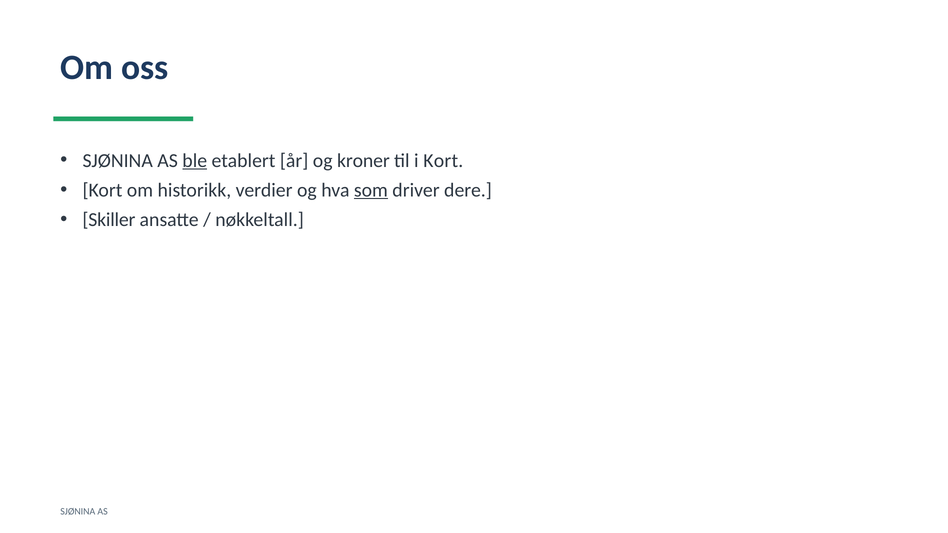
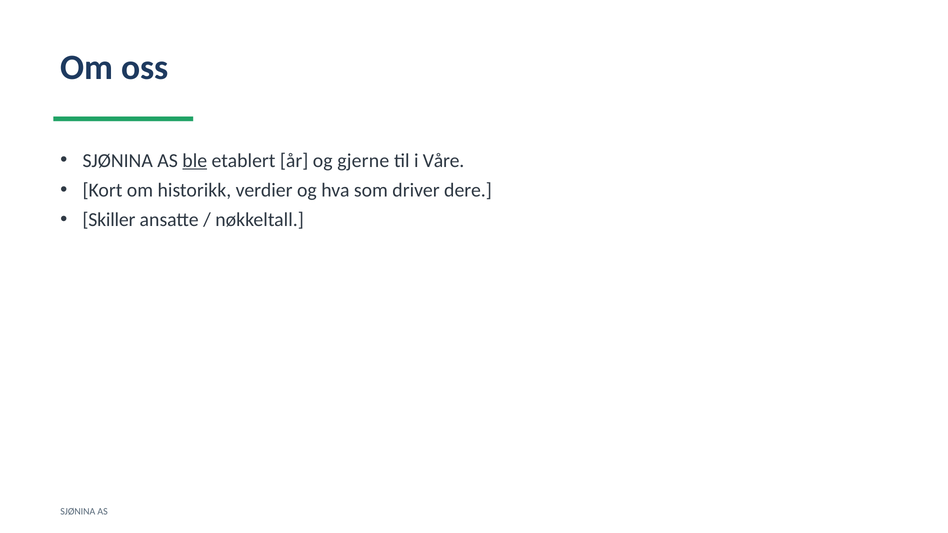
kroner: kroner -> gjerne (363, 161)
i Kort: Kort -> Våre (444, 161)
som underline: present -> none (371, 190)
